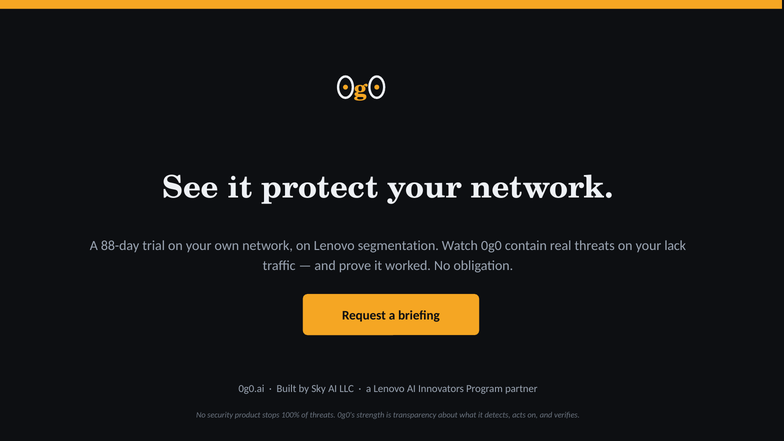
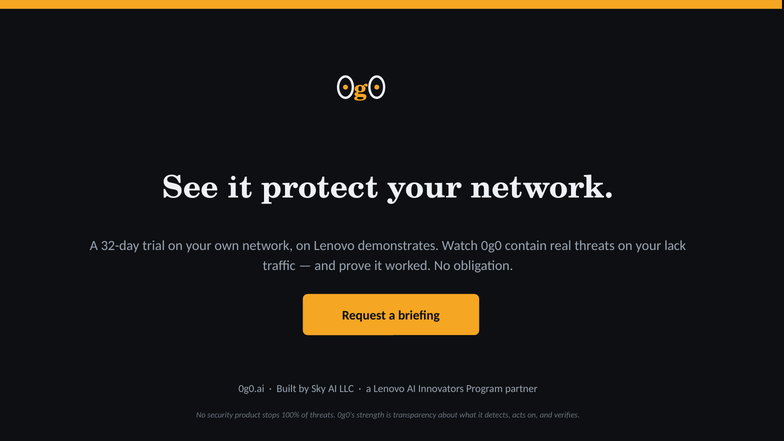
88-day: 88-day -> 32-day (120, 245)
segmentation: segmentation -> demonstrates (398, 245)
